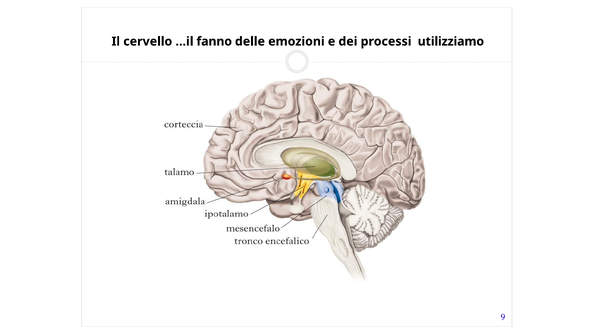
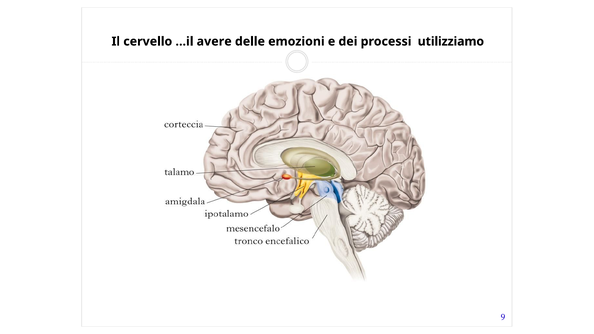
fanno: fanno -> avere (214, 41)
